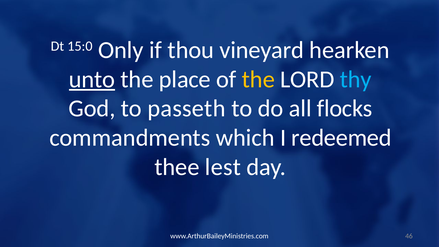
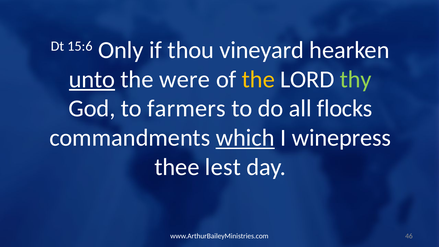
15:0: 15:0 -> 15:6 (80, 46)
place: place -> were (185, 79)
thy colour: light blue -> light green (356, 79)
passeth: passeth -> farmers (186, 109)
which underline: none -> present (245, 138)
redeemed: redeemed -> winepress (341, 138)
